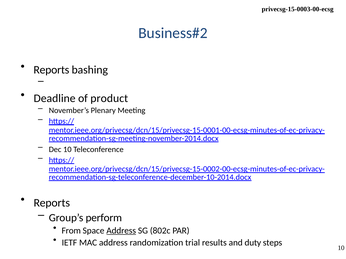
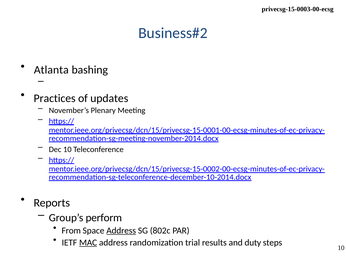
Reports: Reports -> Atlanta (51, 70)
Deadline: Deadline -> Practices (55, 99)
product: product -> updates (109, 99)
MAC underline: none -> present (88, 243)
